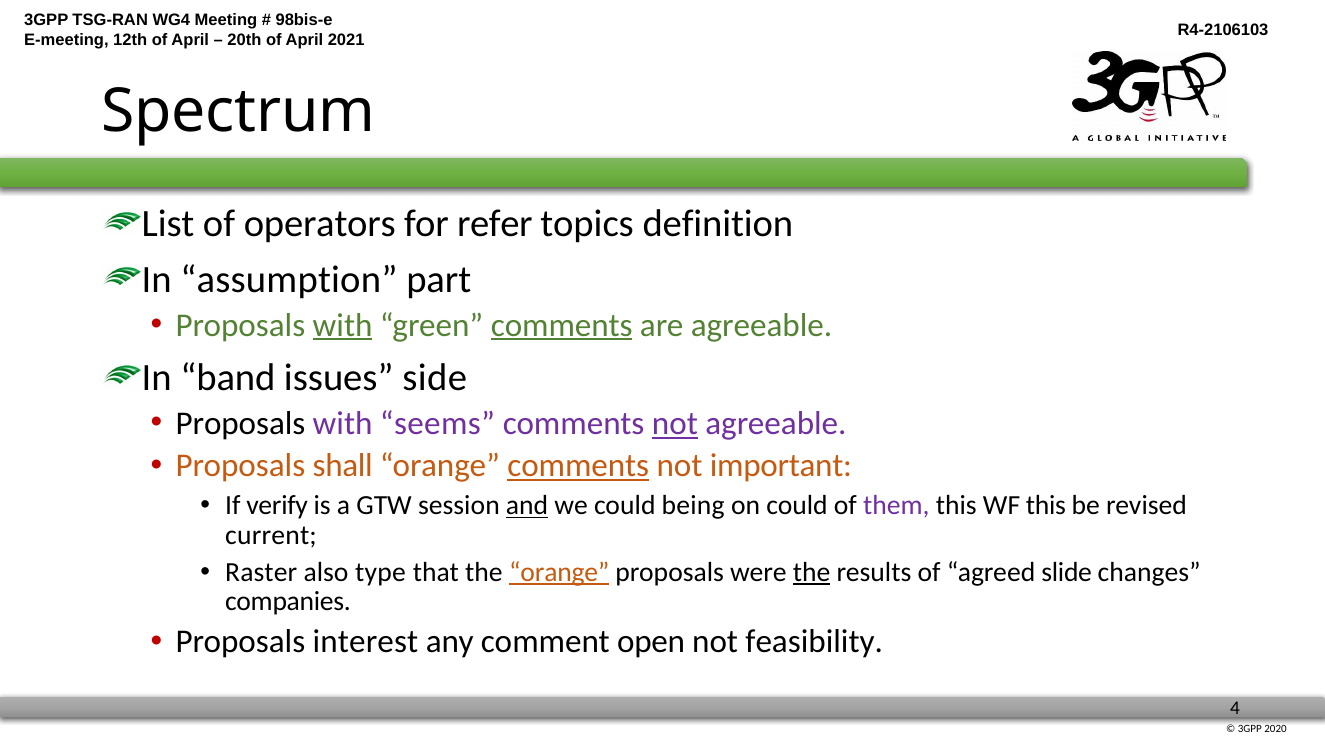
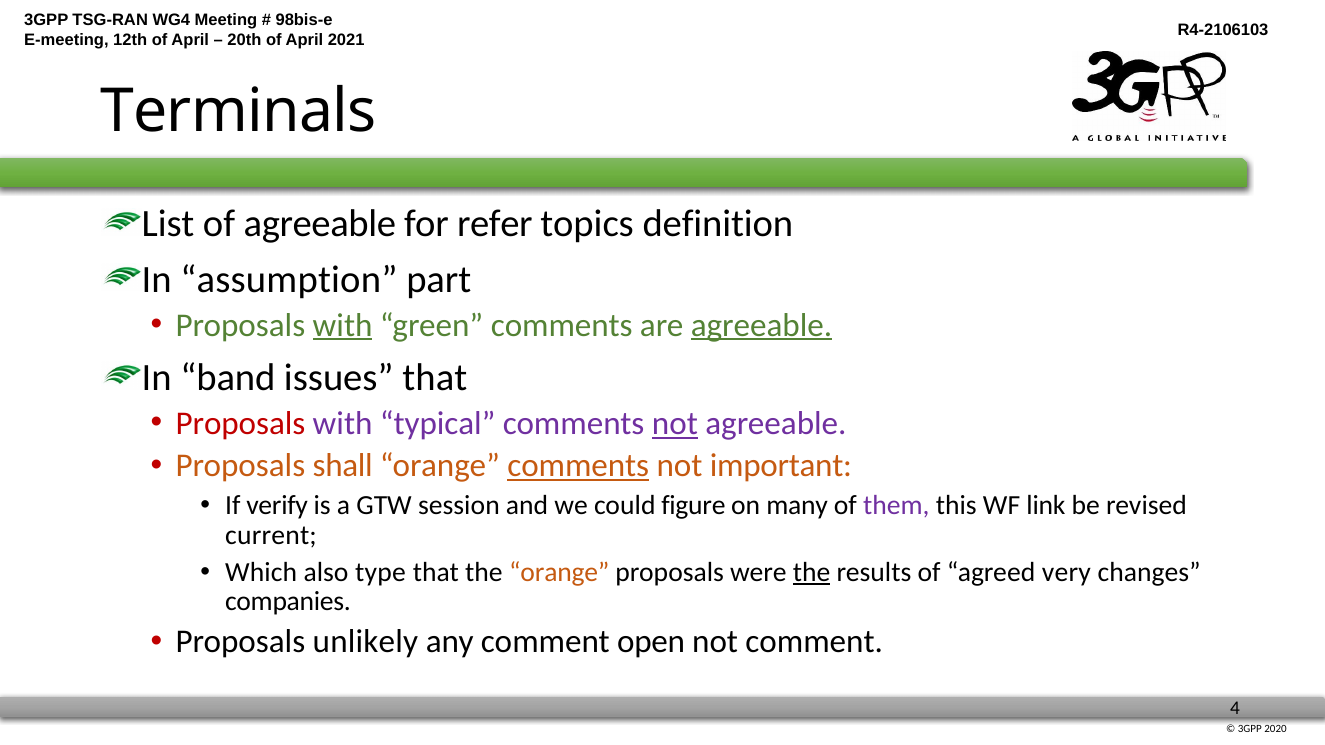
Spectrum: Spectrum -> Terminals (239, 111)
of operators: operators -> agreeable (320, 224)
comments underline: present -> none (562, 325)
agreeable underline: none -> present (761, 325)
issues side: side -> that (435, 378)
Proposals colour: black -> red (240, 423)
seems: seems -> typical (438, 423)
and underline: present -> none (527, 506)
being: being -> figure (693, 506)
on could: could -> many (797, 506)
WF this: this -> link (1046, 506)
Raster: Raster -> Which (261, 572)
orange underline: present -> none (559, 572)
slide: slide -> very (1066, 572)
interest: interest -> unlikely (365, 642)
not feasibility: feasibility -> comment (814, 642)
